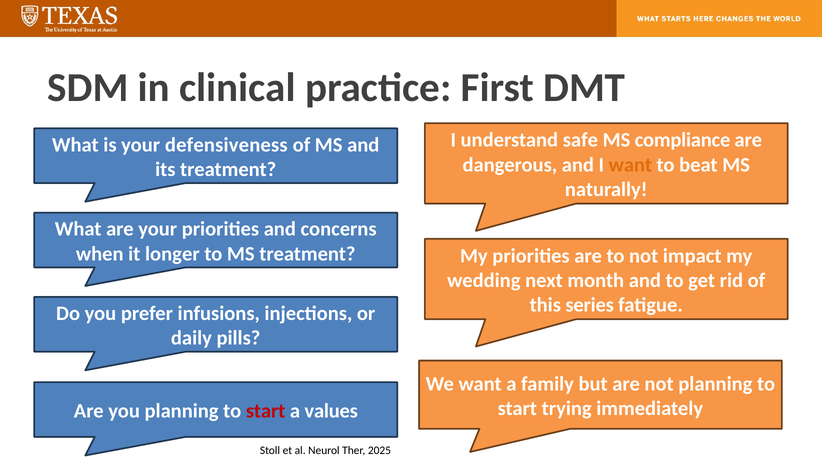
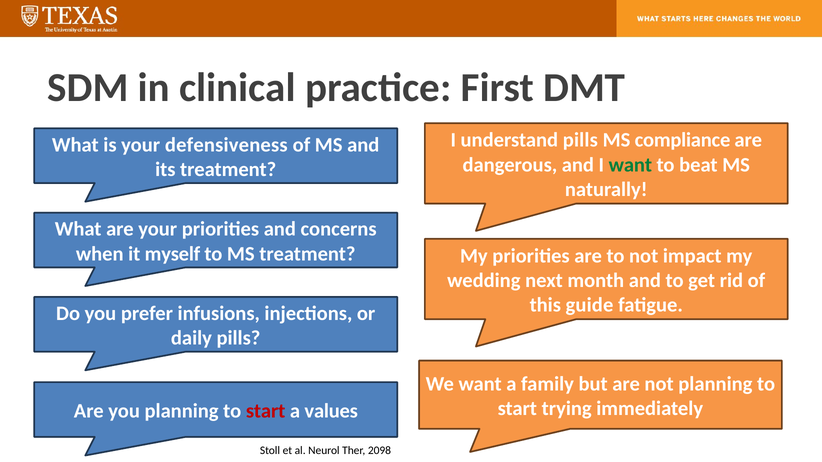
understand safe: safe -> pills (580, 140)
want colour: orange -> green (630, 165)
longer: longer -> myself (172, 254)
series: series -> guide (589, 305)
2025: 2025 -> 2098 (379, 451)
